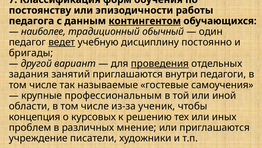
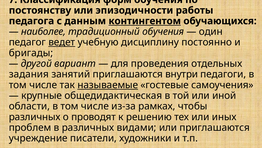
традиционный обычный: обычный -> обучения (163, 32)
проведения underline: present -> none (160, 63)
называемые underline: none -> present (108, 85)
профессиональным: профессиональным -> общедидактическая (113, 95)
ученик: ученик -> рамках (157, 106)
концепция: концепция -> различных (35, 116)
курсовых: курсовых -> проводят (94, 116)
мнение: мнение -> видами (137, 127)
